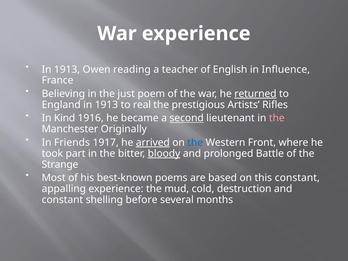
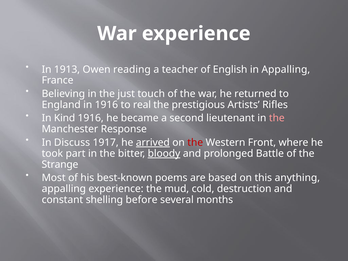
in Influence: Influence -> Appalling (286, 69)
poem: poem -> touch (151, 94)
returned underline: present -> none (255, 94)
England in 1913: 1913 -> 1916 (106, 105)
second underline: present -> none (187, 118)
Originally: Originally -> Response (124, 129)
Friends: Friends -> Discuss (72, 142)
the colour: blue -> red (195, 142)
this constant: constant -> anything (297, 178)
